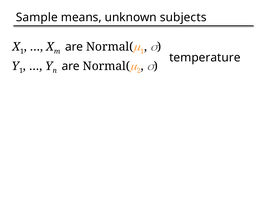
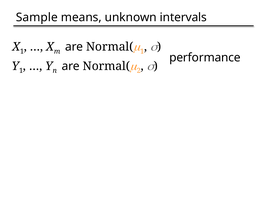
subjects: subjects -> intervals (183, 17)
temperature: temperature -> performance (205, 57)
